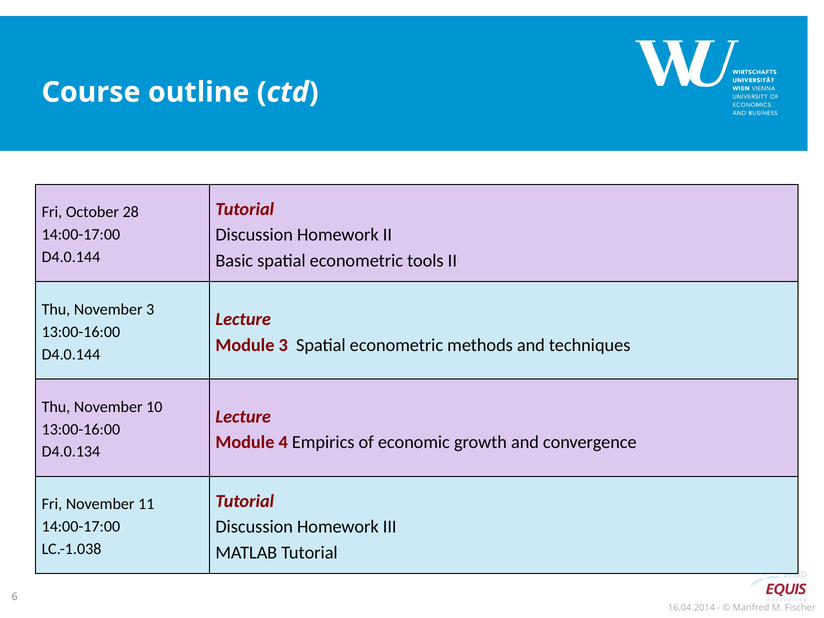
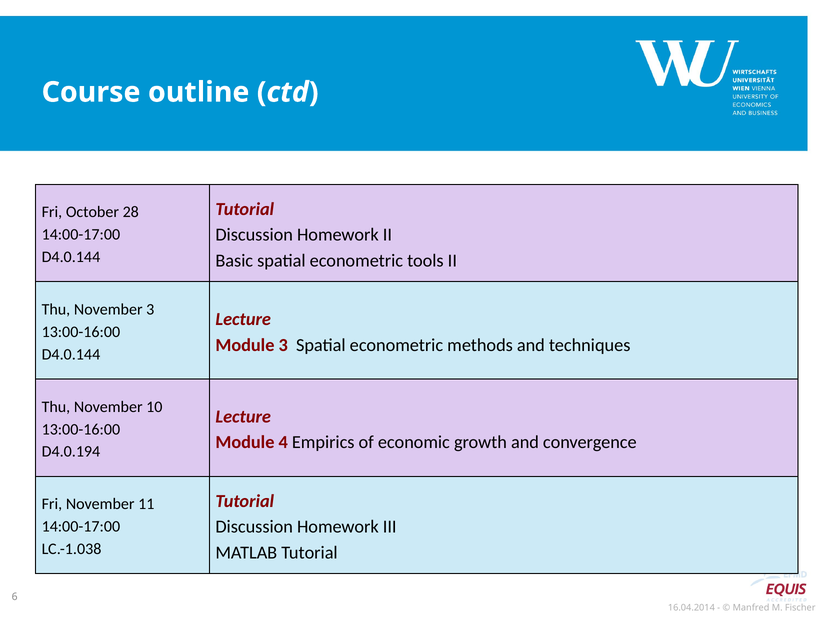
D4.0.134: D4.0.134 -> D4.0.194 (71, 452)
